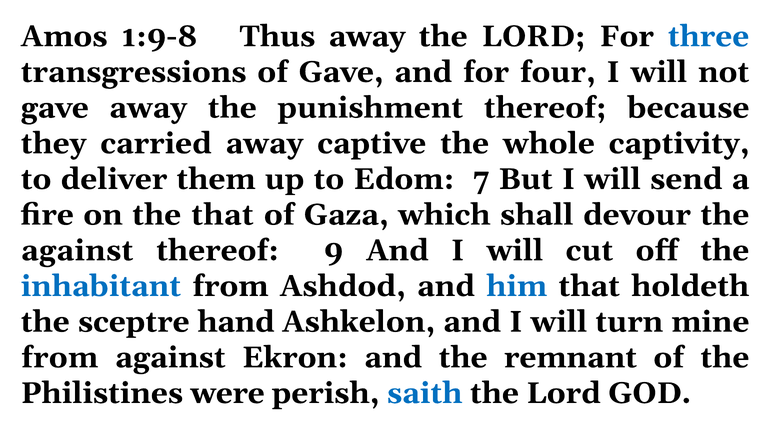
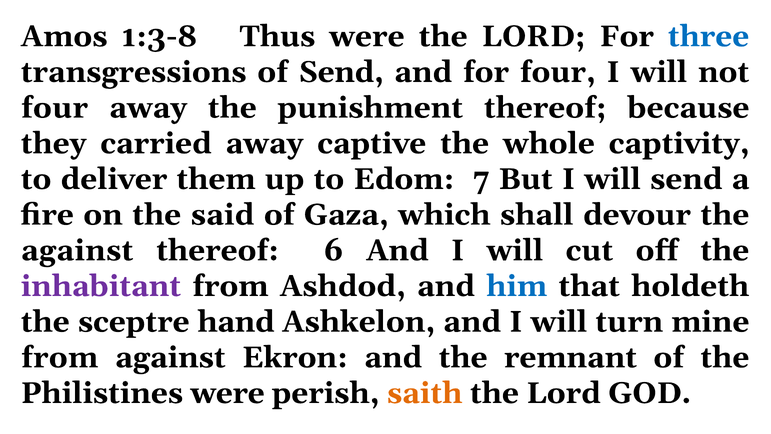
1:9-8: 1:9-8 -> 1:3-8 (159, 36)
Thus away: away -> were (367, 36)
of Gave: Gave -> Send (341, 72)
gave: gave -> four (55, 108)
the that: that -> said (223, 215)
9: 9 -> 6 (334, 250)
inhabitant colour: blue -> purple (101, 286)
saith colour: blue -> orange (425, 393)
